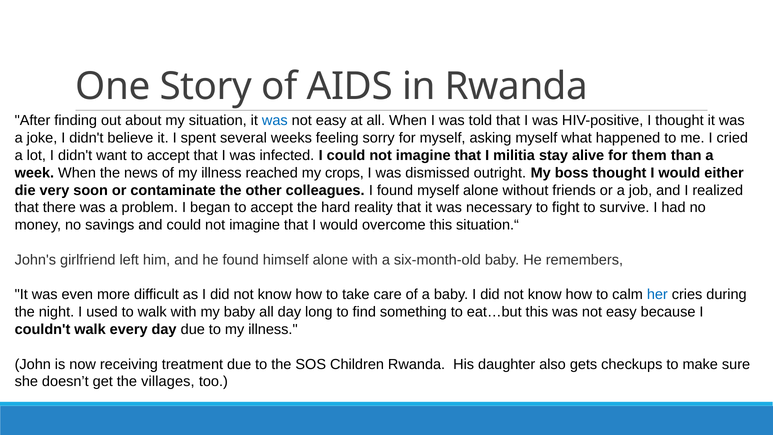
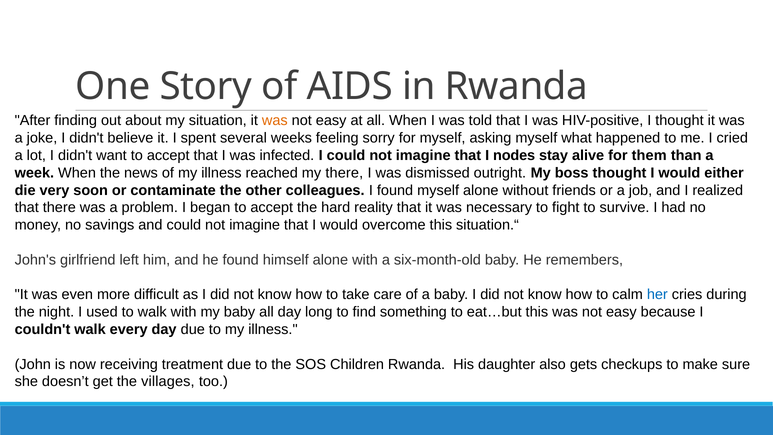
was colour: blue -> orange (275, 121)
militia: militia -> nodes (514, 155)
my crops: crops -> there (344, 173)
